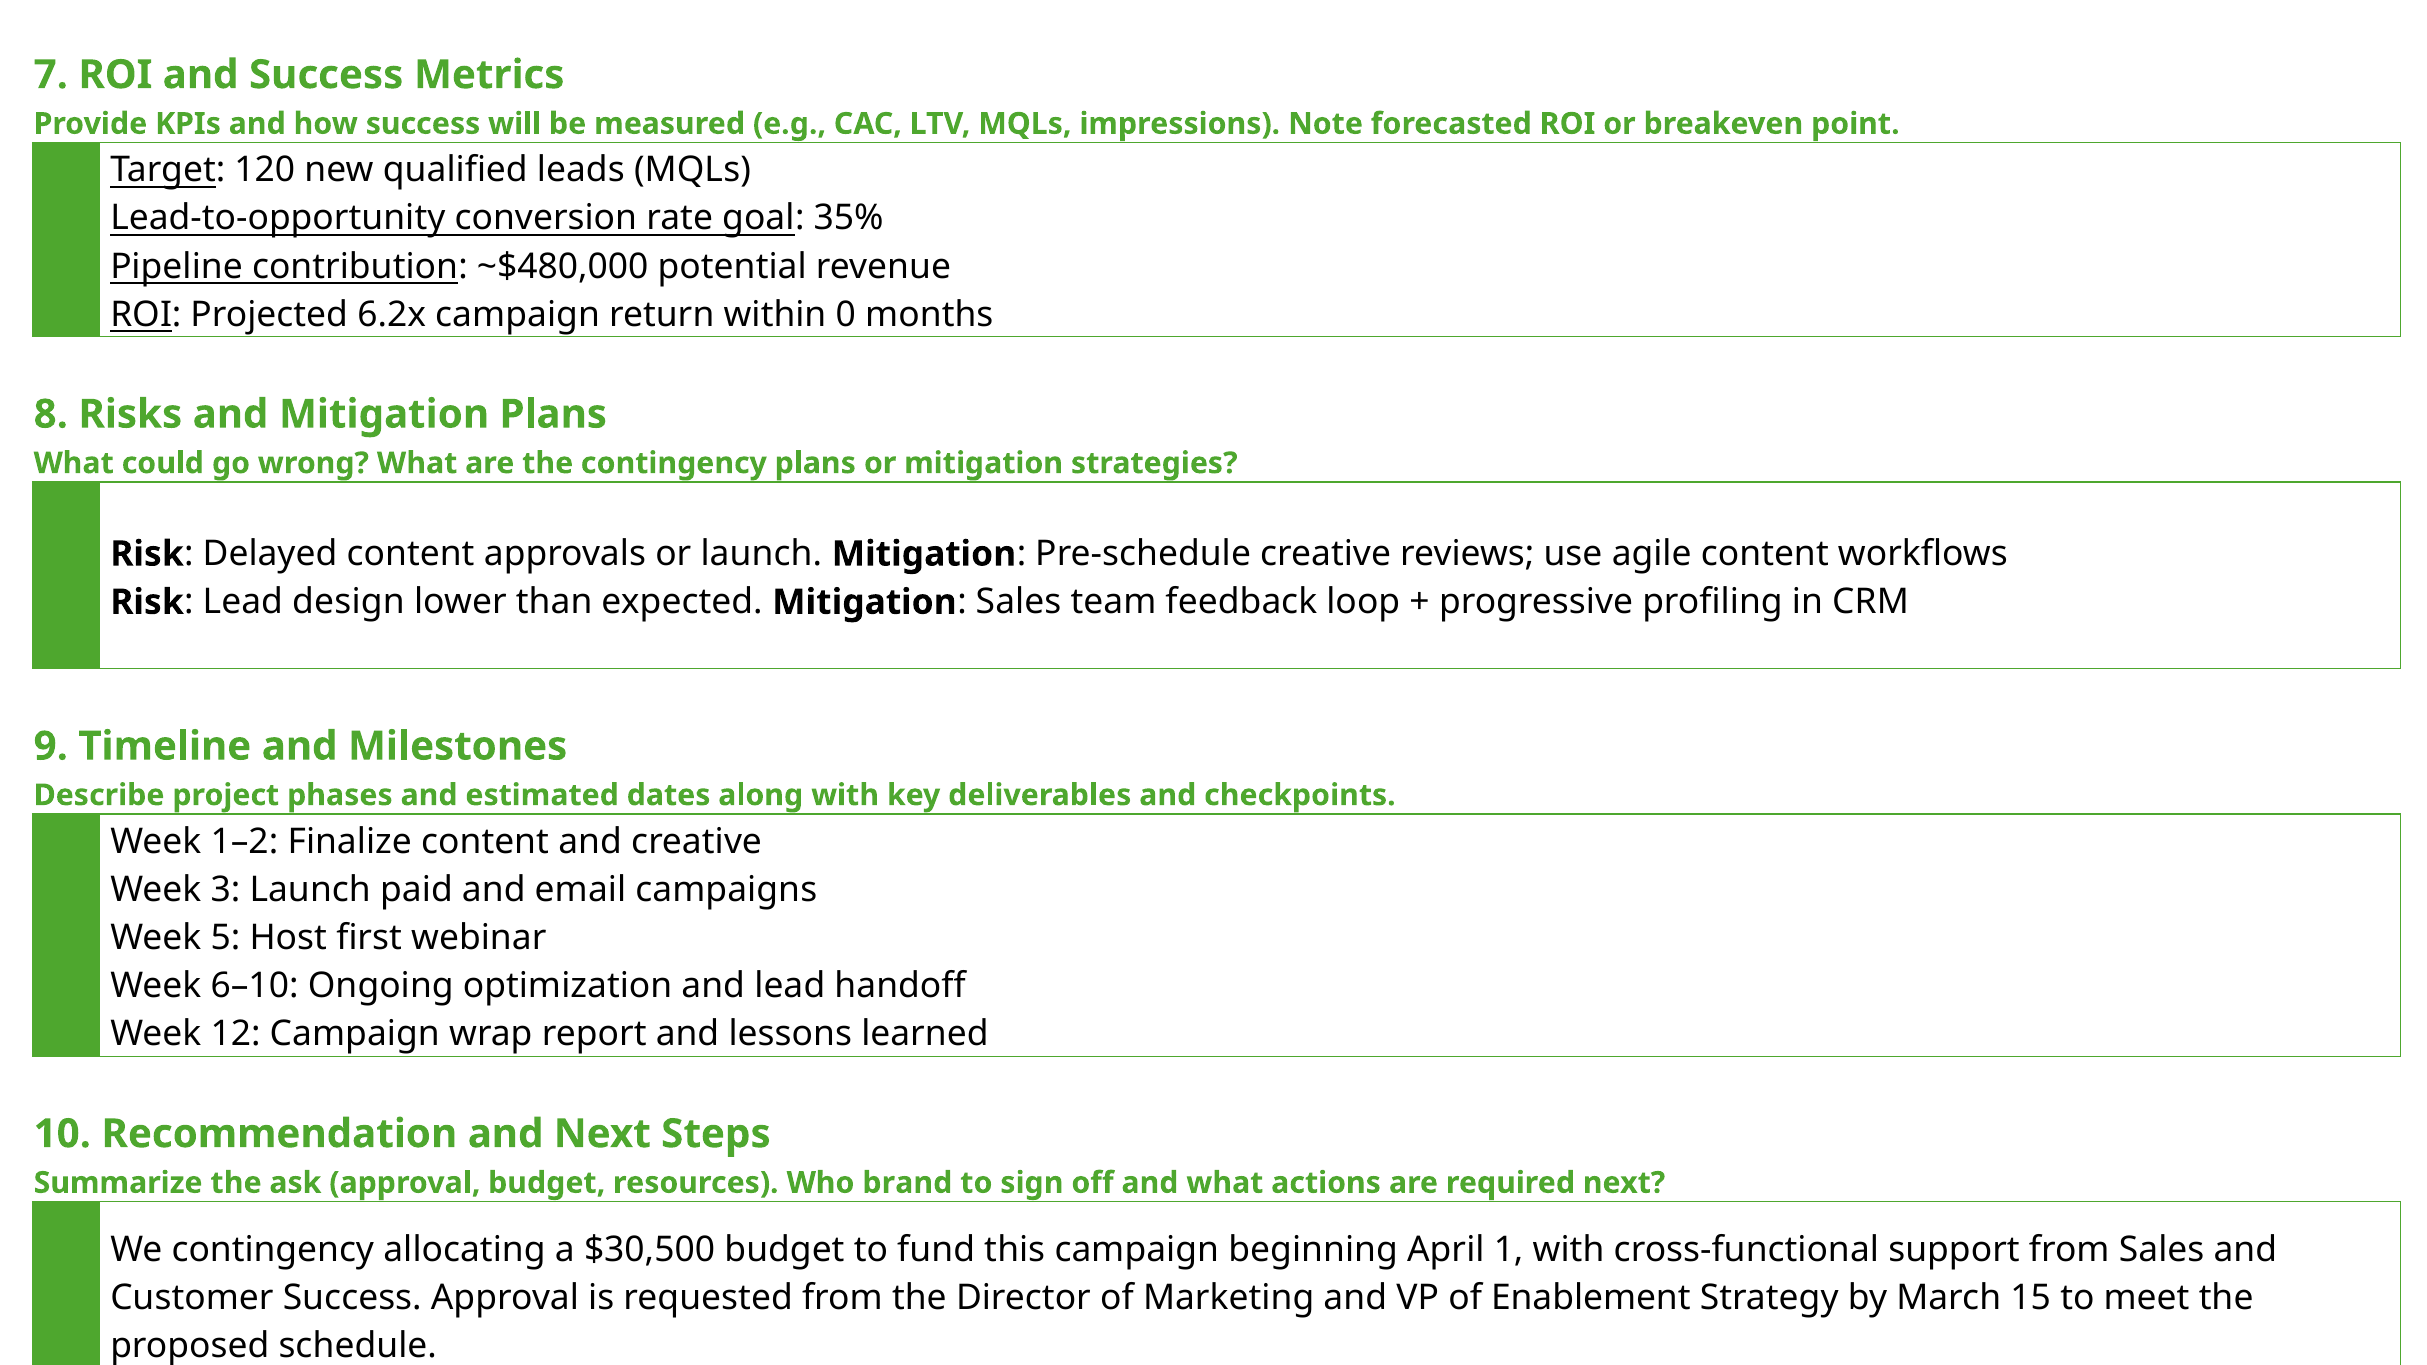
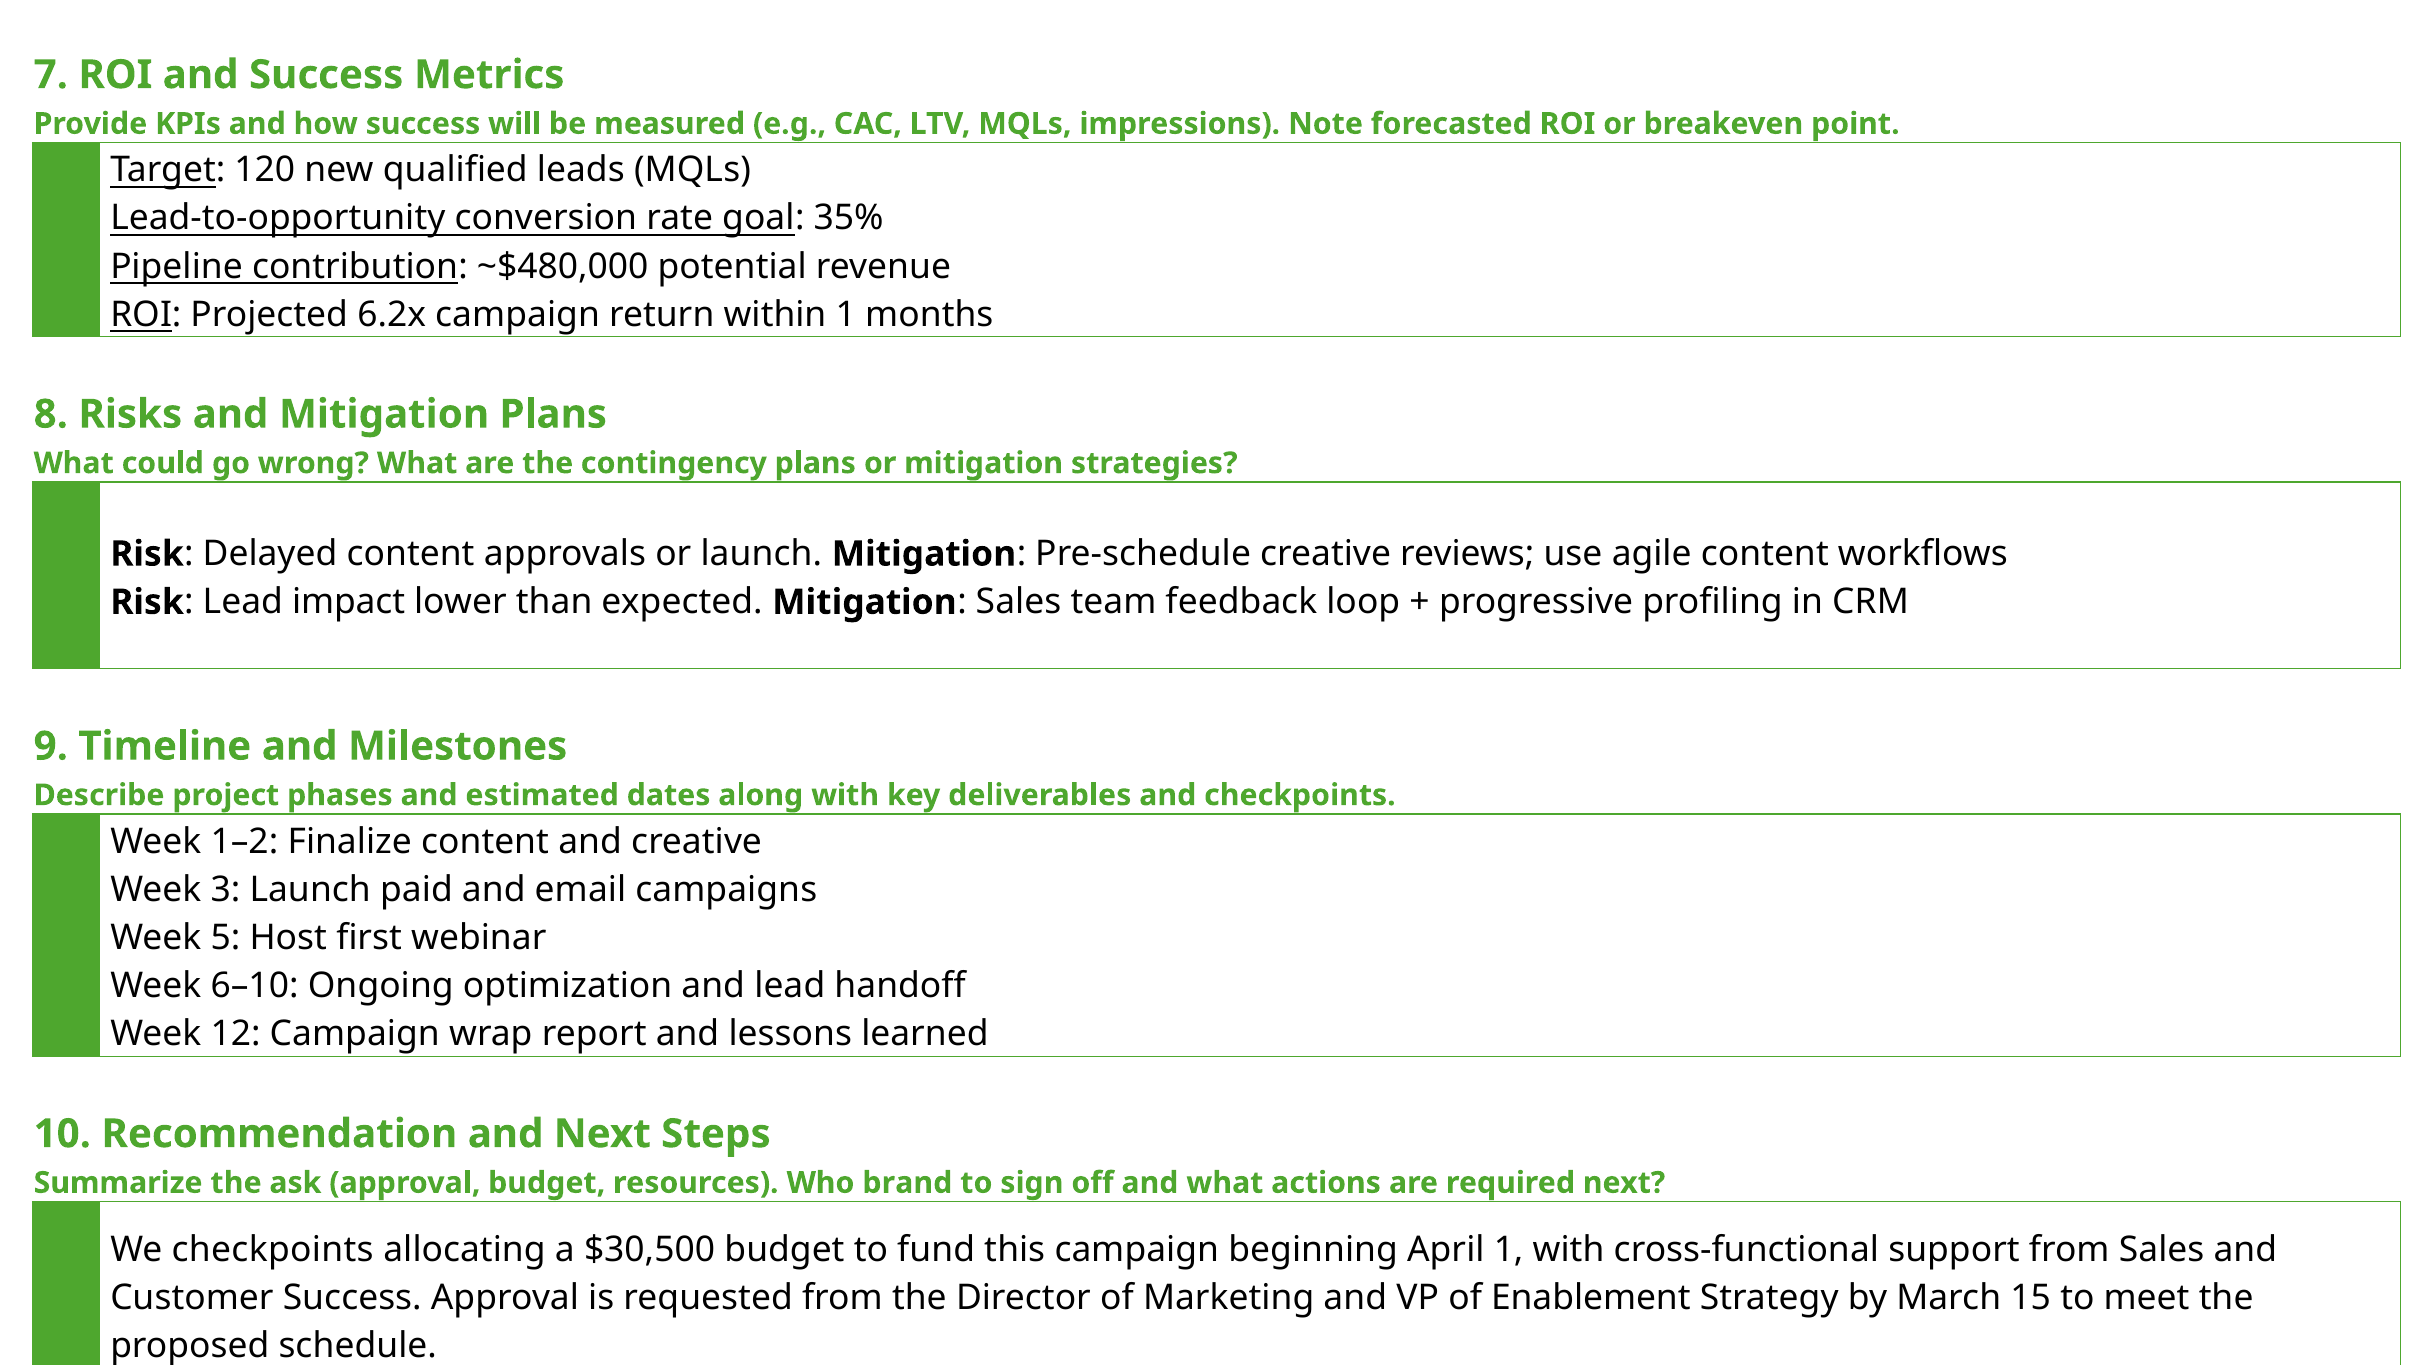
within 0: 0 -> 1 (846, 315)
design: design -> impact (349, 602)
We contingency: contingency -> checkpoints (273, 1250)
